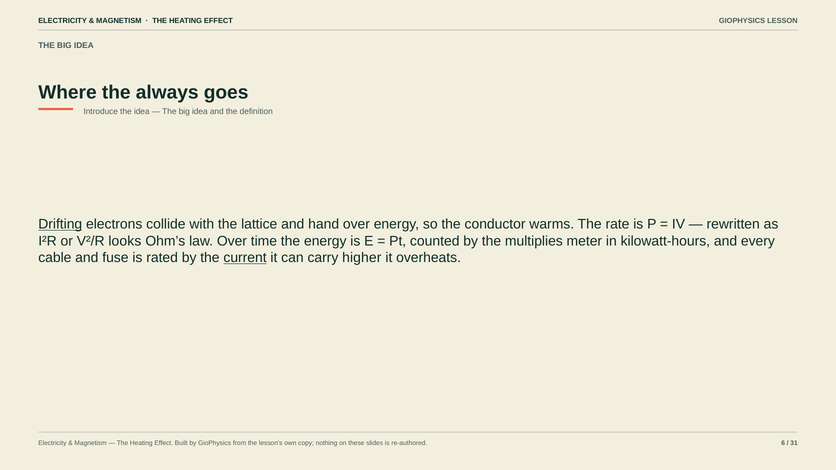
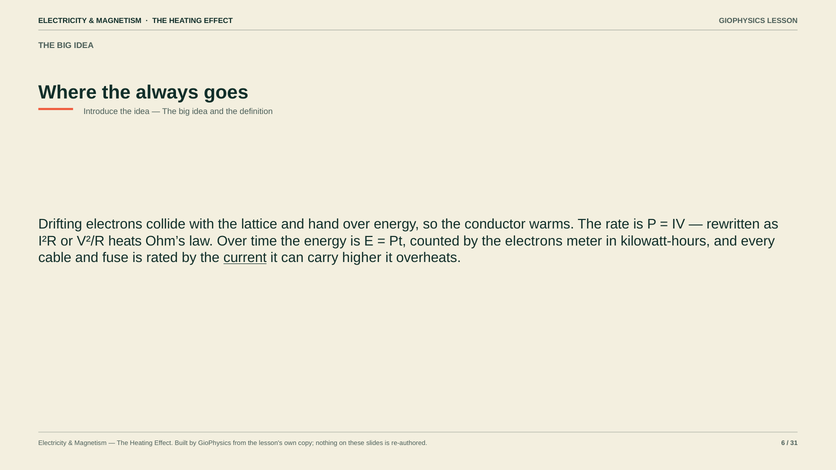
Drifting underline: present -> none (60, 224)
looks: looks -> heats (125, 241)
the multiplies: multiplies -> electrons (534, 241)
